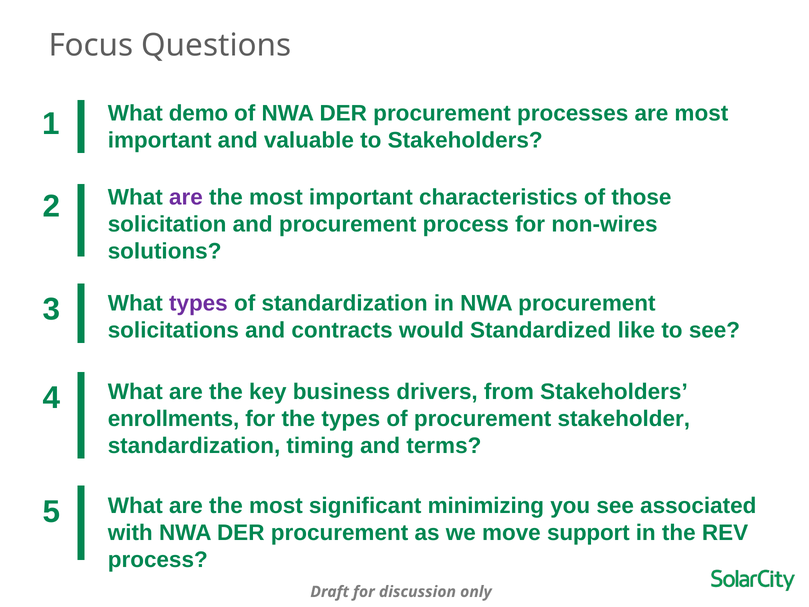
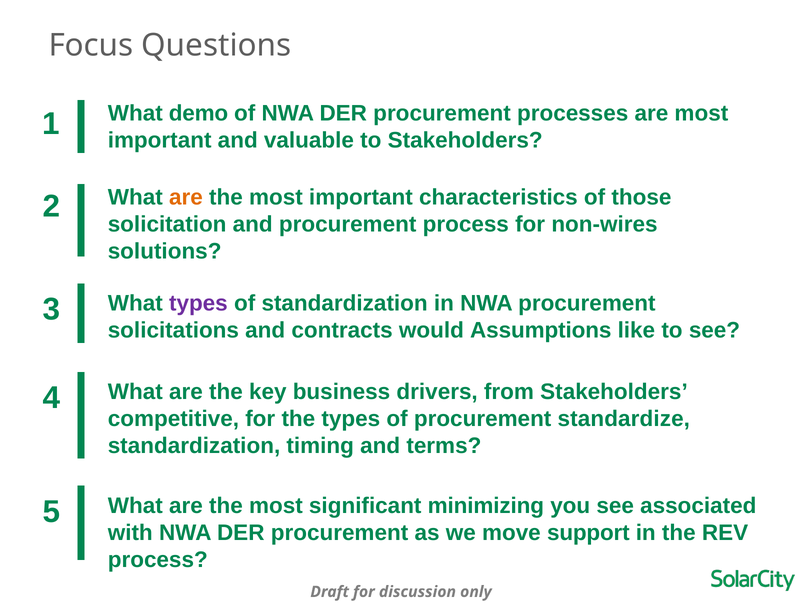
are colour: purple -> orange (186, 197)
Standardized: Standardized -> Assumptions (541, 330)
enrollments: enrollments -> competitive (173, 419)
stakeholder: stakeholder -> standardize (624, 419)
